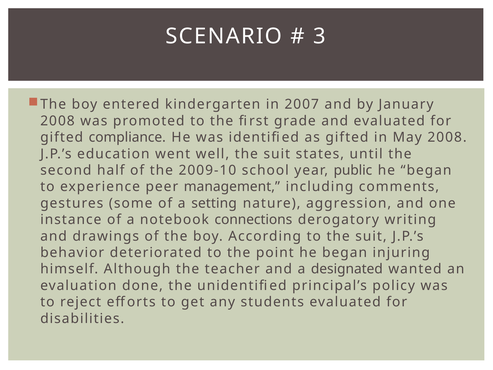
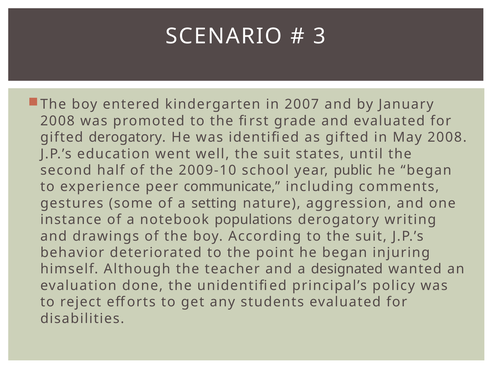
gifted compliance: compliance -> derogatory (127, 137)
management: management -> communicate (232, 187)
connections: connections -> populations (253, 220)
